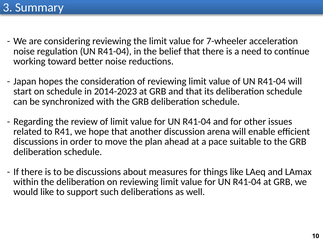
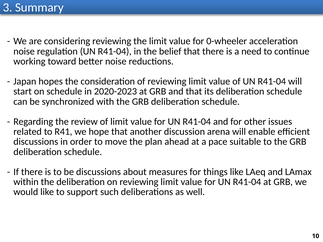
7-wheeler: 7-wheeler -> 0-wheeler (227, 41)
2014-2023: 2014-2023 -> 2020-2023 (115, 92)
